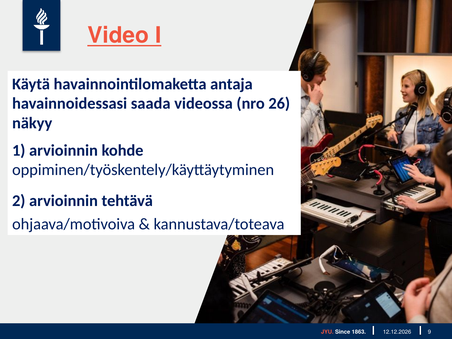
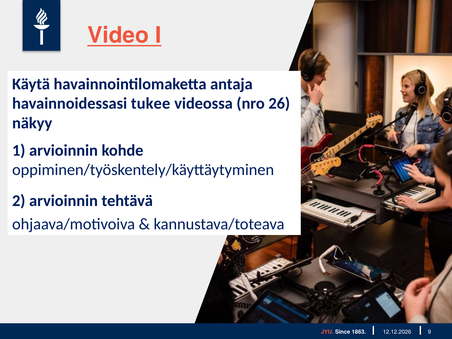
saada: saada -> tukee (151, 104)
